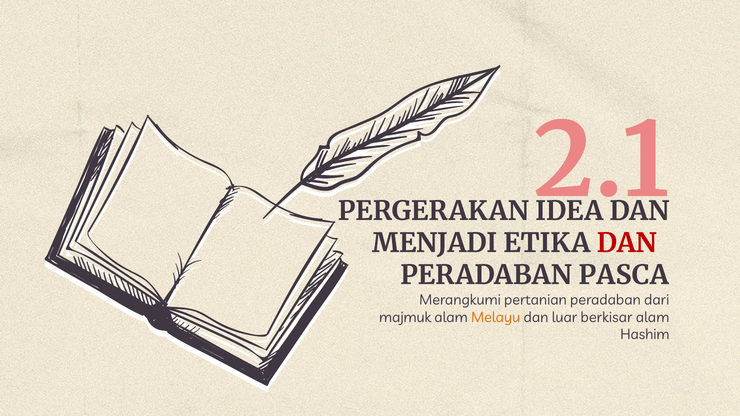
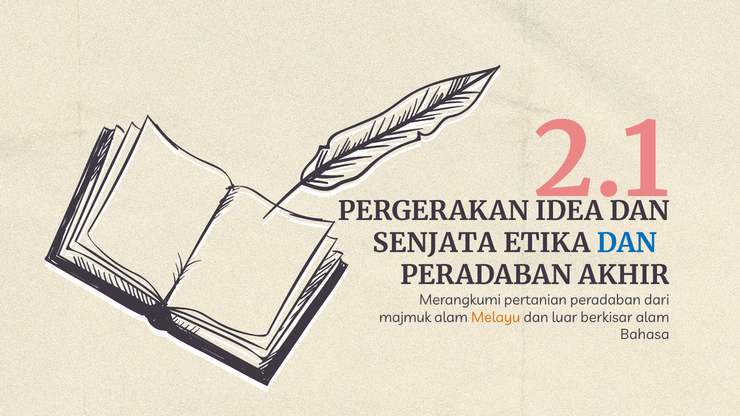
MENJADI: MENJADI -> SENJATA (434, 243)
DAN colour: red -> blue (627, 243)
PASCA: PASCA -> AKHIR (624, 275)
Hashim: Hashim -> Bahasa (645, 335)
